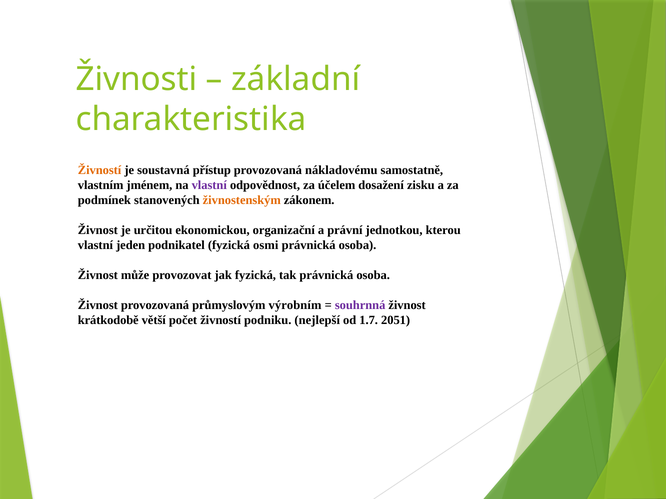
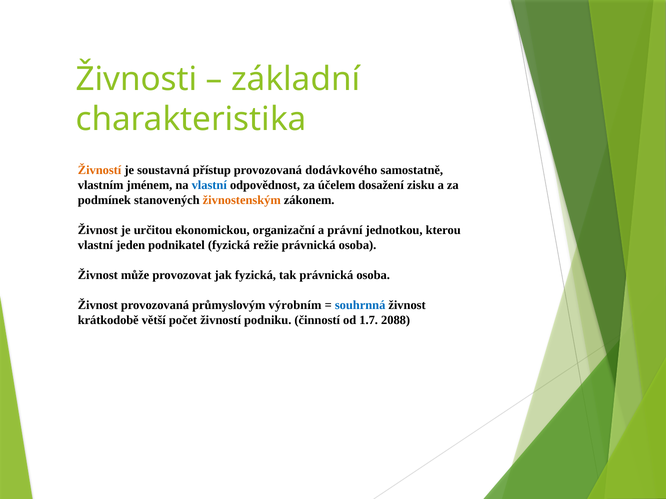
nákladovému: nákladovému -> dodávkového (341, 171)
vlastní colour: purple -> blue (209, 185)
osmi: osmi -> režie (266, 245)
souhrnná colour: purple -> blue (360, 305)
nejlepší: nejlepší -> činností (317, 320)
2051: 2051 -> 2088 (396, 320)
